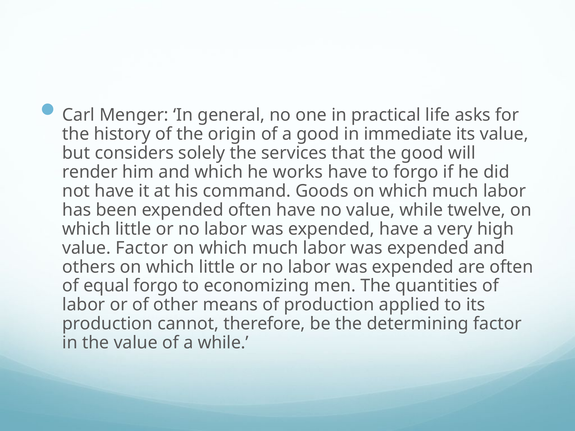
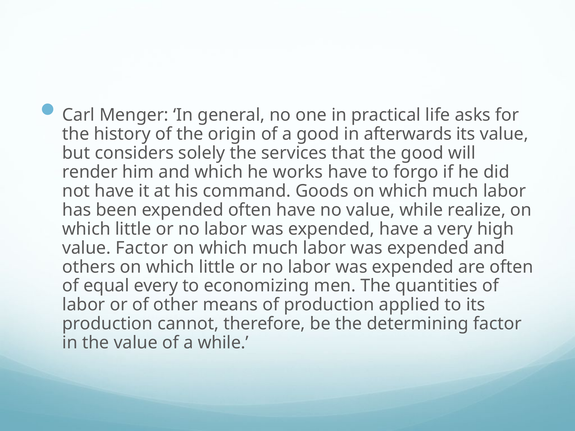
immediate: immediate -> afterwards (408, 134)
twelve: twelve -> realize (477, 210)
equal forgo: forgo -> every (156, 286)
